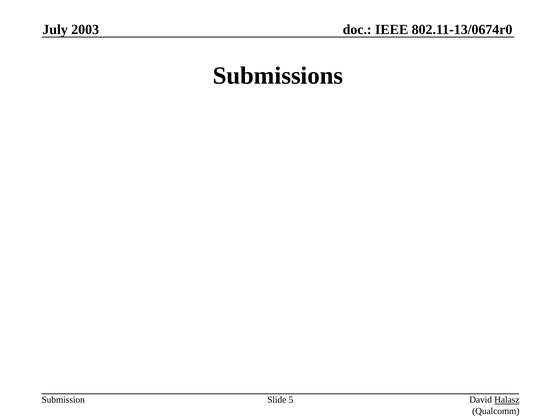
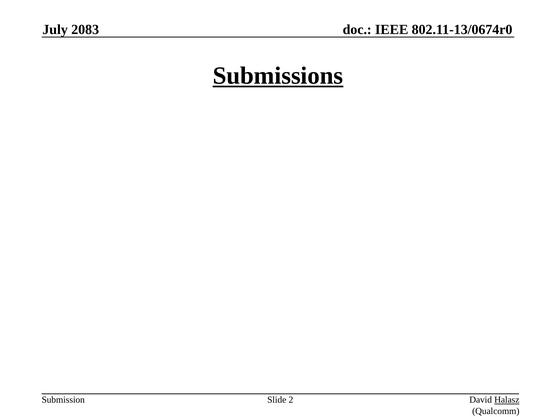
2003: 2003 -> 2083 (85, 30)
Submissions underline: none -> present (278, 76)
5: 5 -> 2 (291, 400)
